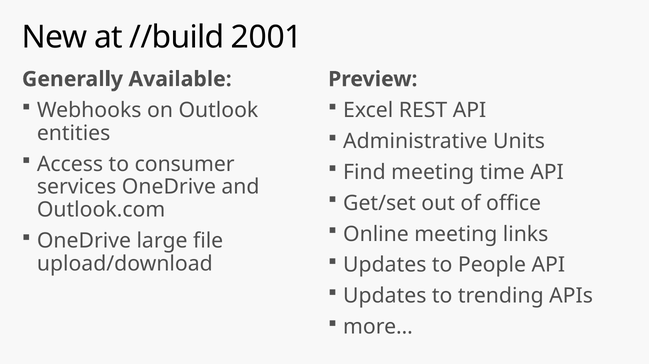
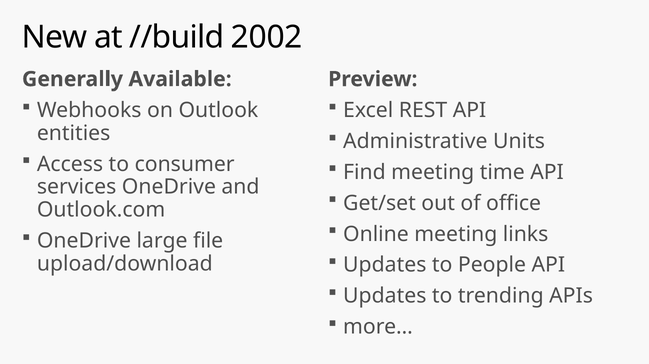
2001: 2001 -> 2002 (267, 37)
